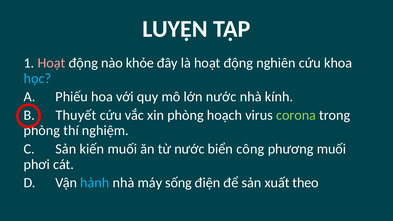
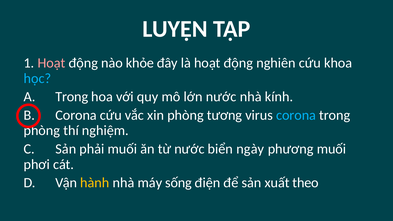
Phiếu: Phiếu -> Trong (72, 97)
B Thuyết: Thuyết -> Corona (76, 115)
hoạch: hoạch -> tương (225, 115)
corona colour: light green -> light blue (296, 115)
kiến: kiến -> phải (92, 149)
công: công -> ngày (250, 149)
hành colour: light blue -> yellow (95, 183)
